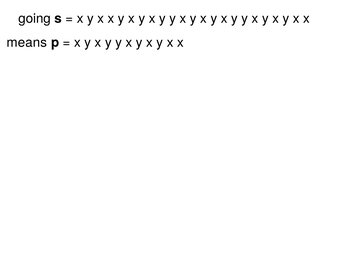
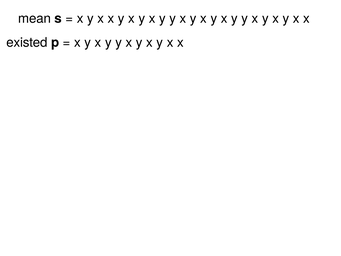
going: going -> mean (35, 19)
means: means -> existed (27, 42)
